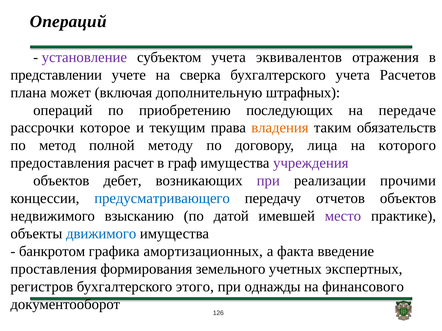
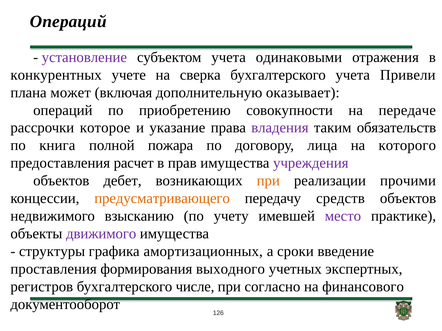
эквивалентов: эквивалентов -> одинаковыми (299, 57)
представлении: представлении -> конкурентных (56, 75)
Расчетов: Расчетов -> Привели (408, 75)
штрафных: штрафных -> оказывает (303, 93)
последующих: последующих -> совокупности (290, 110)
текущим: текущим -> указание (177, 128)
владения colour: orange -> purple (280, 128)
метод: метод -> книга (57, 146)
методу: методу -> пожара (171, 146)
граф: граф -> прав (182, 163)
при colour: purple -> orange (268, 181)
предусматривающего colour: blue -> orange (162, 199)
отчетов: отчетов -> средств (340, 199)
датой: датой -> учету (231, 216)
движимого colour: blue -> purple (101, 234)
банкротом: банкротом -> структуры (52, 252)
факта: факта -> сроки (295, 252)
земельного: земельного -> выходного (230, 269)
этого: этого -> числе (195, 287)
однажды: однажды -> согласно (272, 287)
